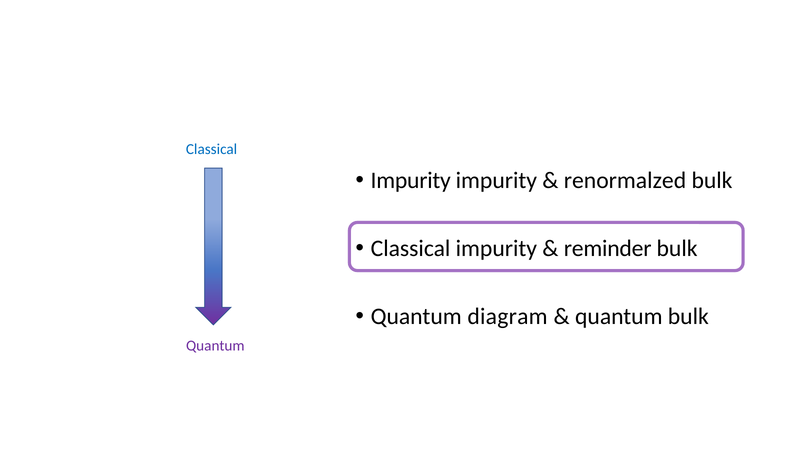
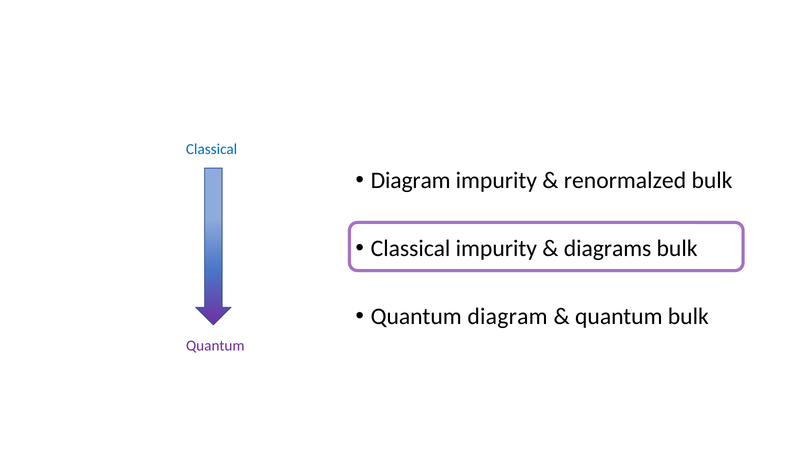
Impurity: Impurity -> Diagram (411, 181)
reminder: reminder -> diagrams (608, 249)
